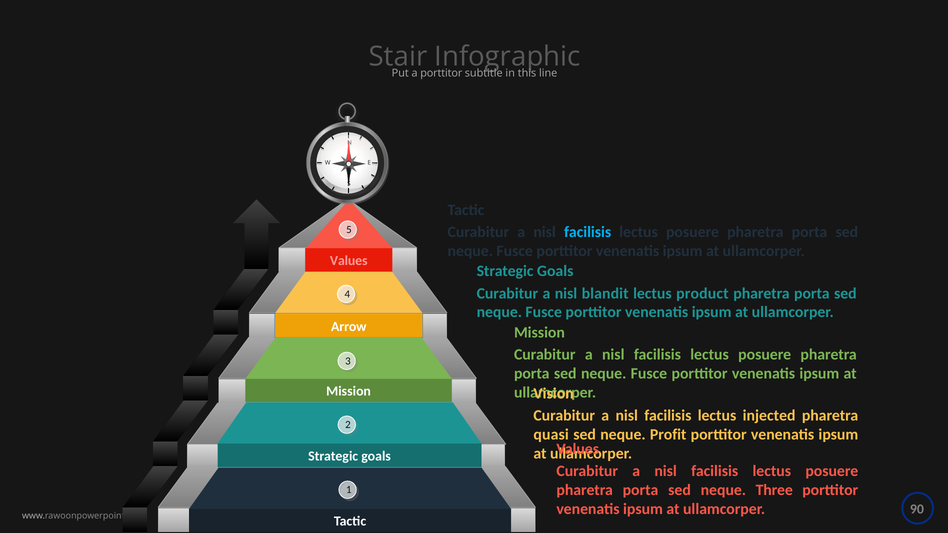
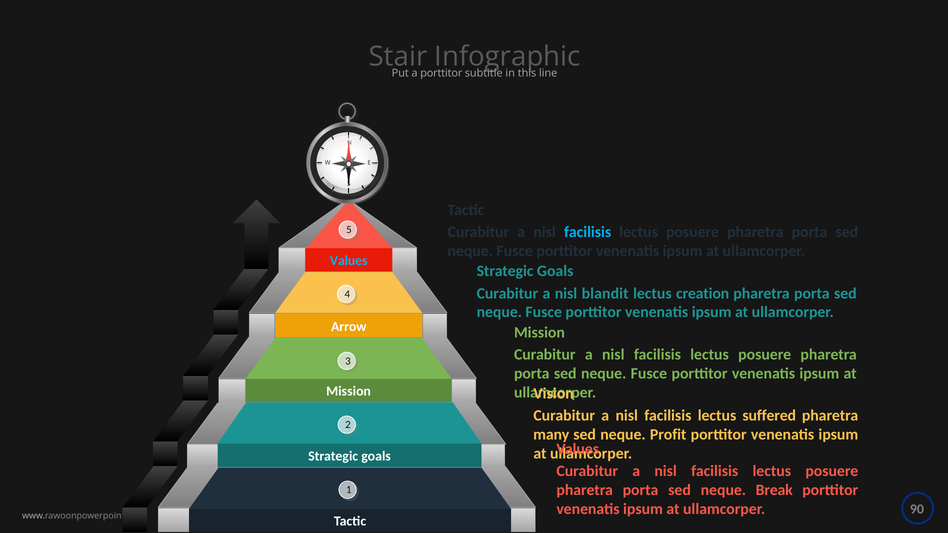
Values colour: pink -> light blue (349, 261)
product: product -> creation (703, 293)
injected: injected -> suffered (769, 416)
quasi: quasi -> many (551, 435)
Three: Three -> Break (774, 490)
